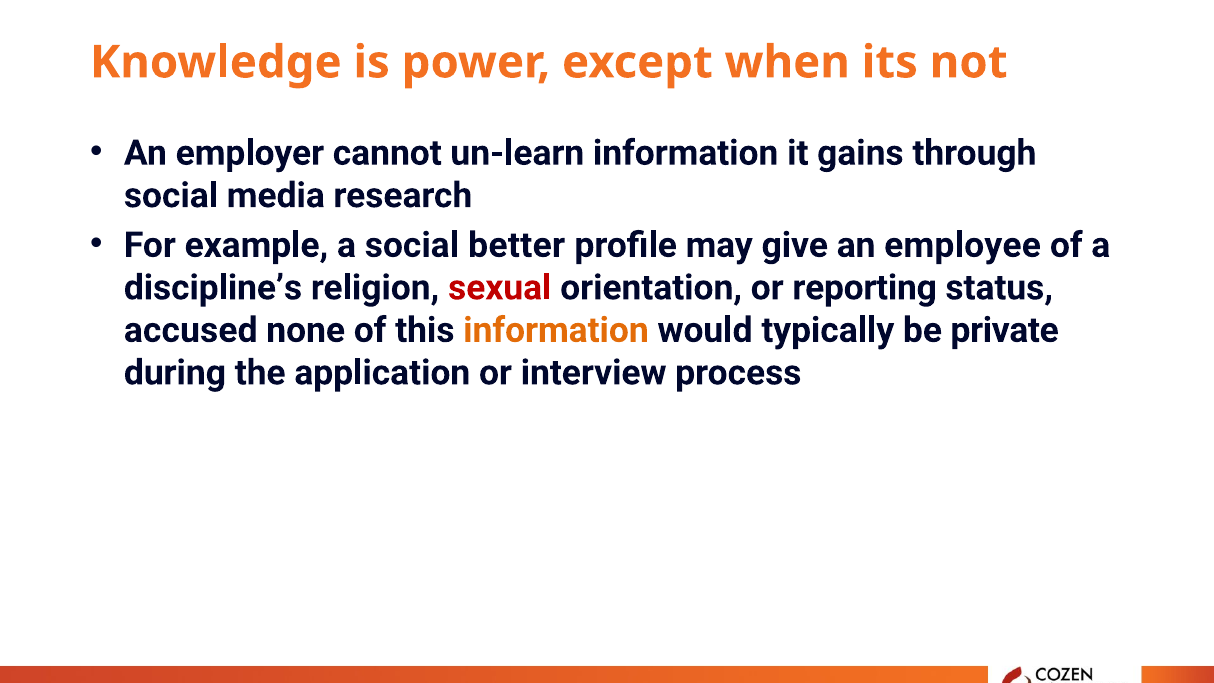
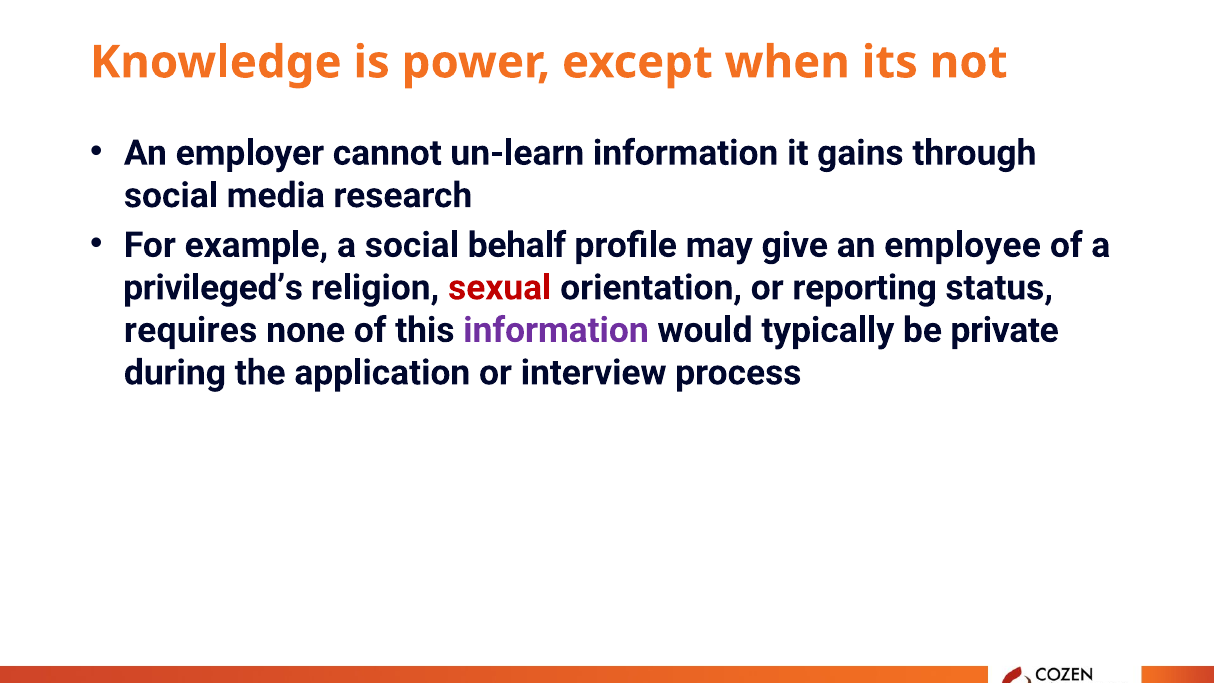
better: better -> behalf (517, 245)
discipline’s: discipline’s -> privileged’s (213, 288)
accused: accused -> requires (191, 330)
information colour: orange -> purple (556, 330)
